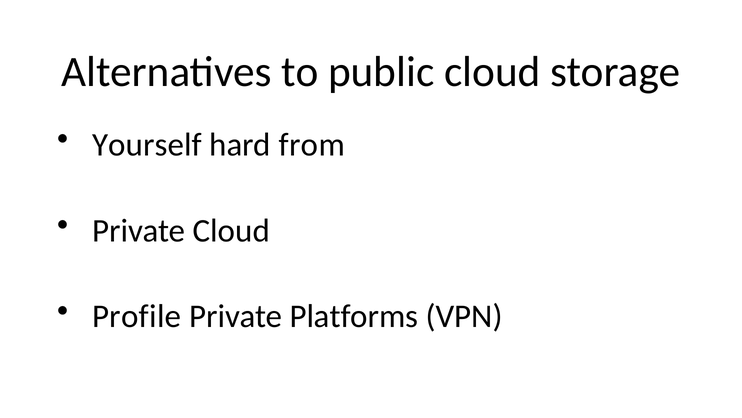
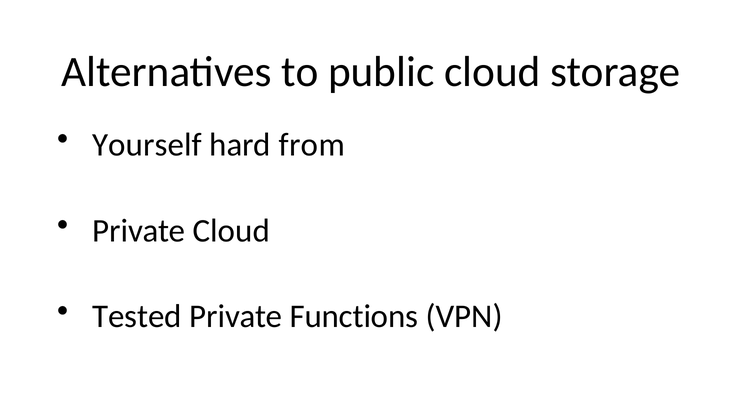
Profile: Profile -> Tested (137, 316)
Platforms: Platforms -> Functions (354, 316)
